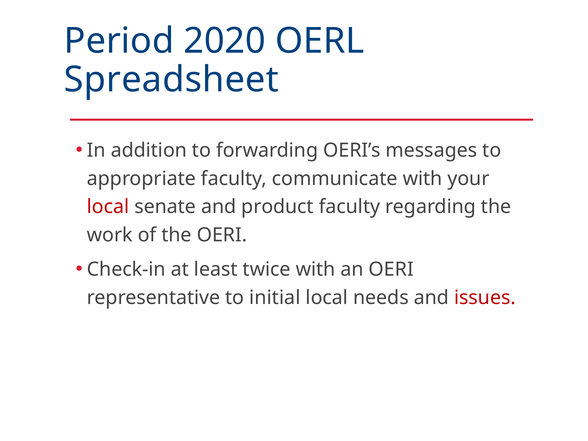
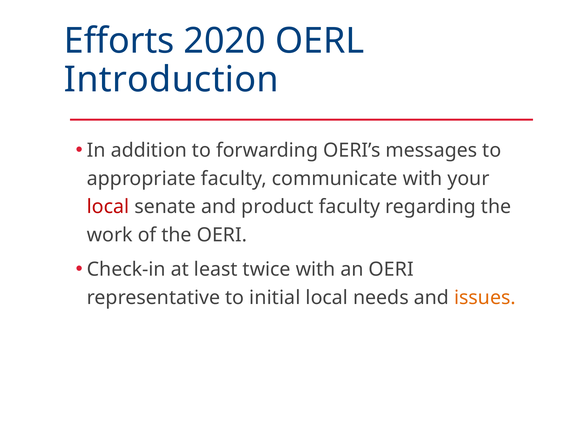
Period: Period -> Efforts (119, 41)
Spreadsheet: Spreadsheet -> Introduction (171, 80)
issues colour: red -> orange (485, 298)
